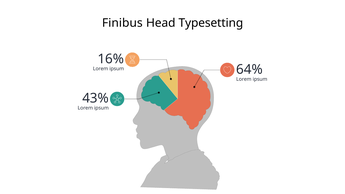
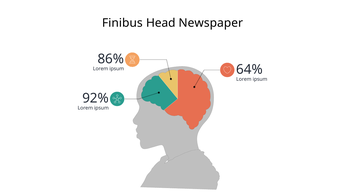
Typesetting: Typesetting -> Newspaper (211, 23)
16%: 16% -> 86% (111, 59)
43%: 43% -> 92% (95, 98)
